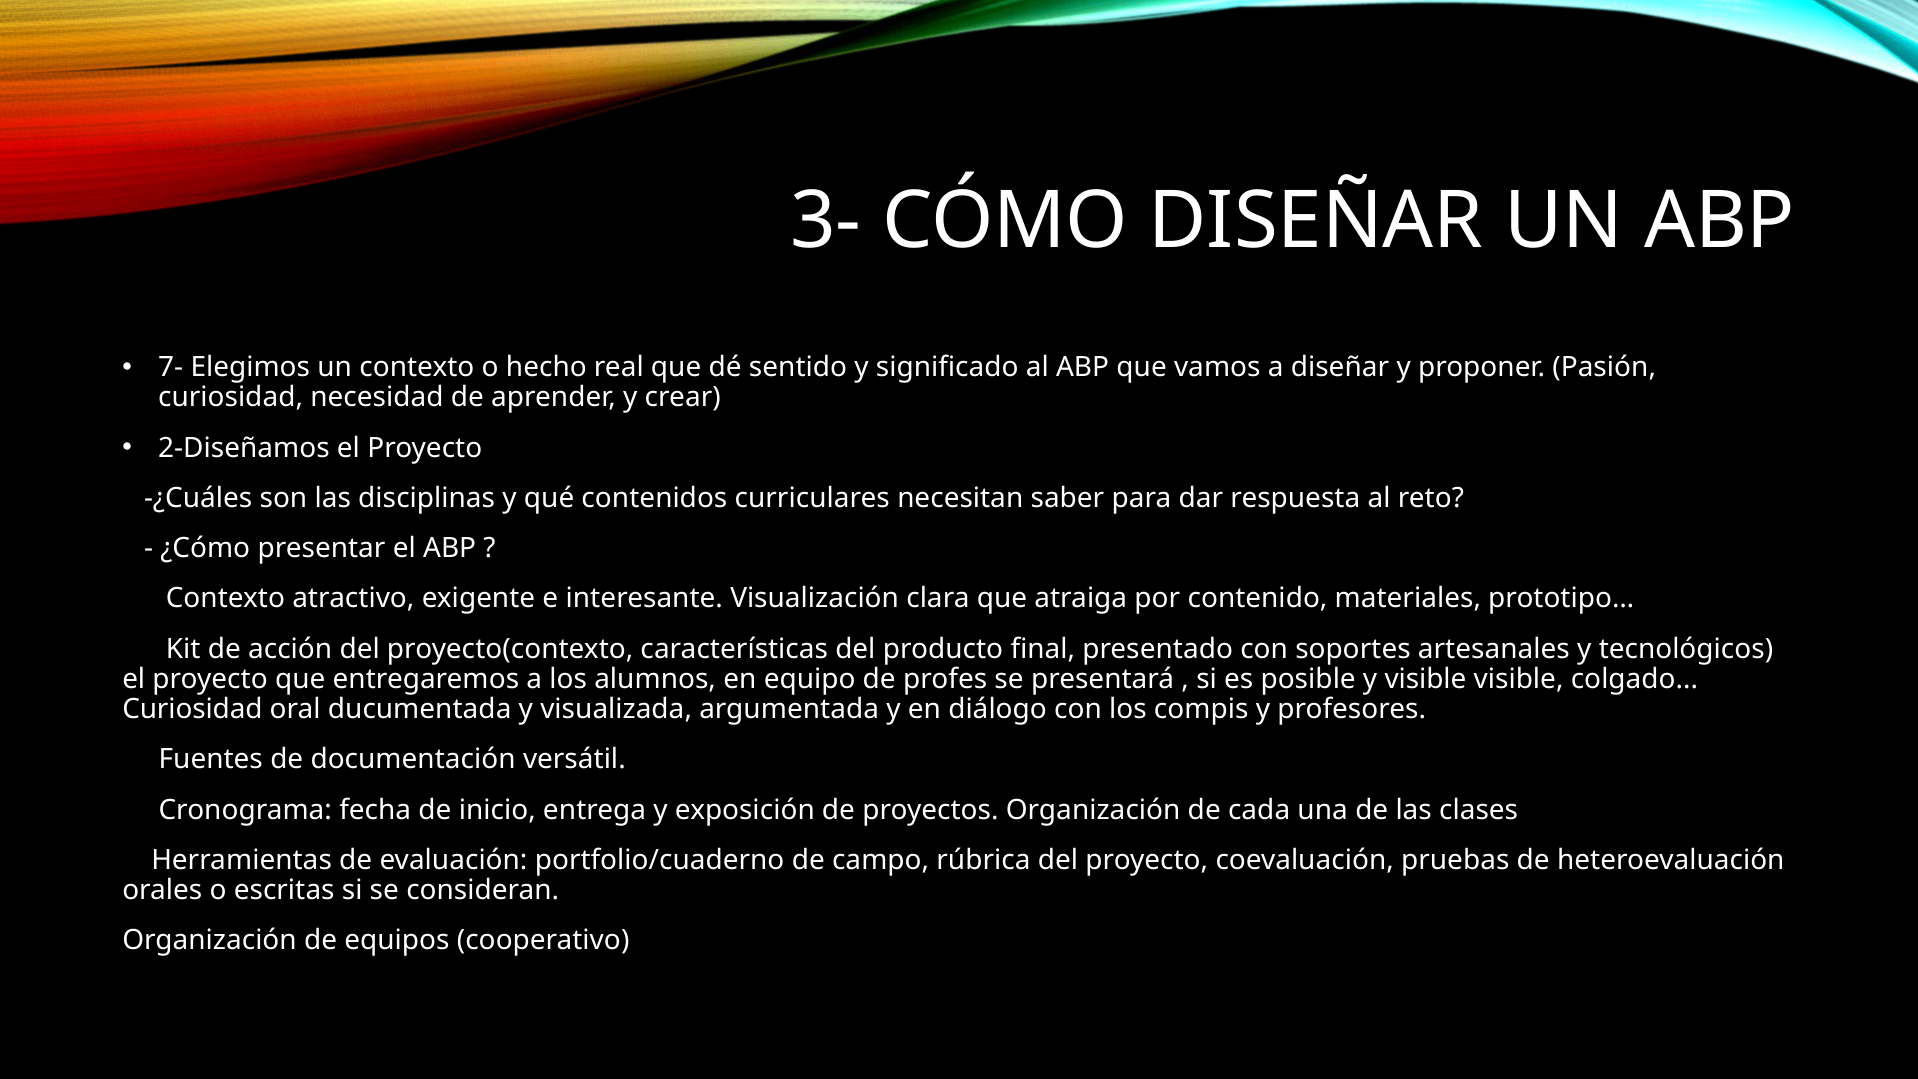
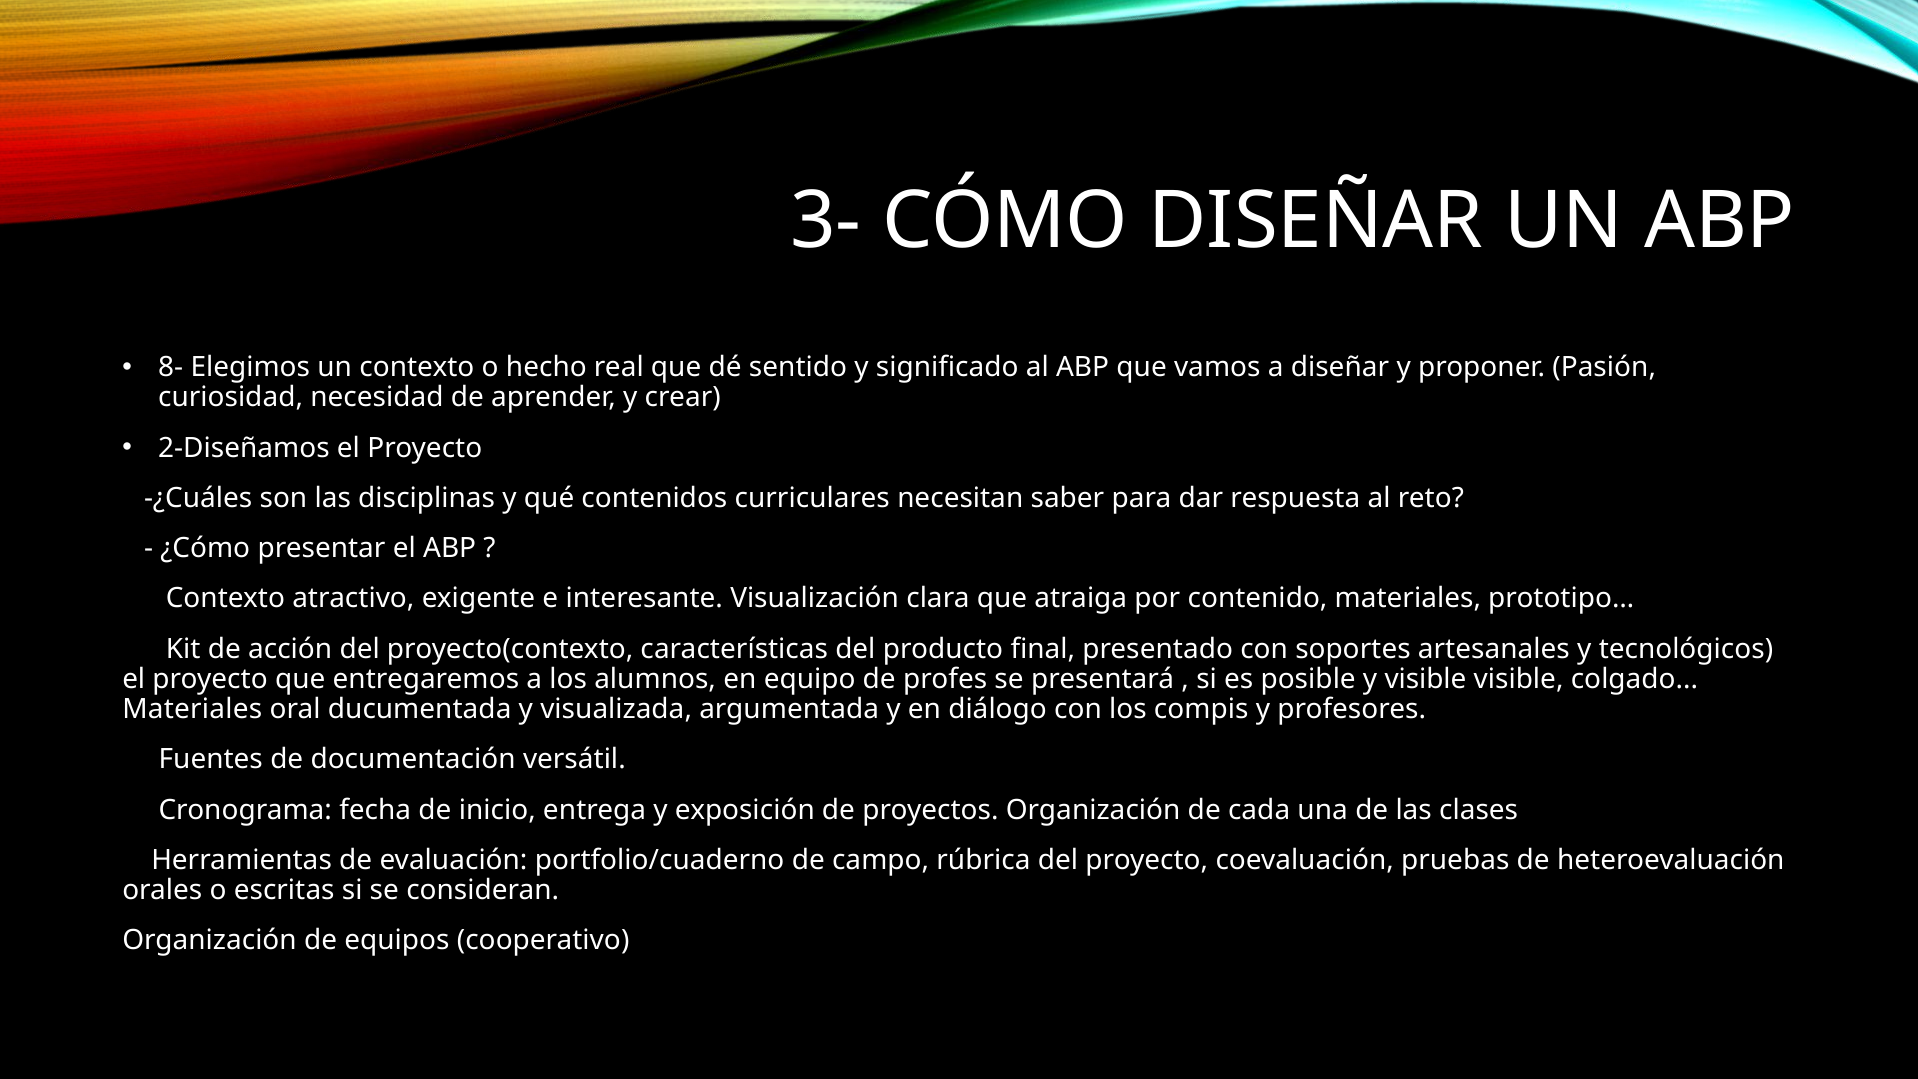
7-: 7- -> 8- (171, 367)
Curiosidad: Curiosidad -> Materiales (192, 709)
